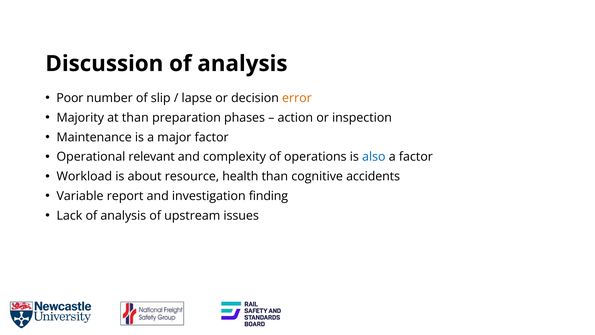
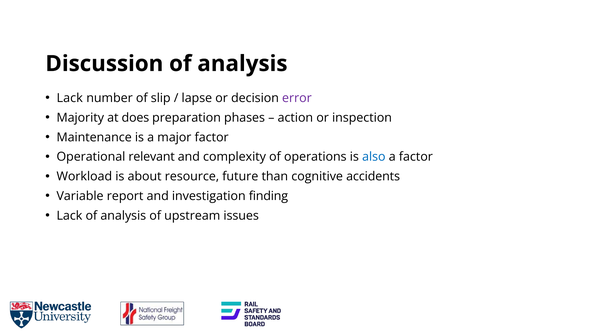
Poor: Poor -> Lack (70, 98)
error colour: orange -> purple (297, 98)
at than: than -> does (135, 118)
health: health -> future (240, 176)
